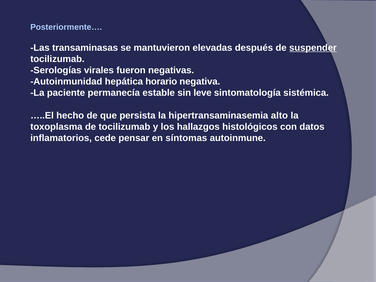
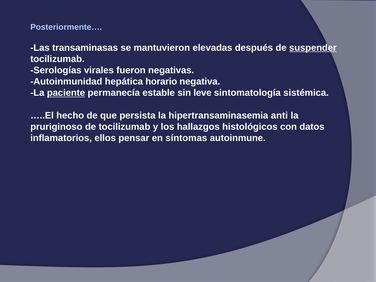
paciente underline: none -> present (66, 93)
alto: alto -> anti (279, 115)
toxoplasma: toxoplasma -> pruriginoso (56, 127)
cede: cede -> ellos (105, 138)
